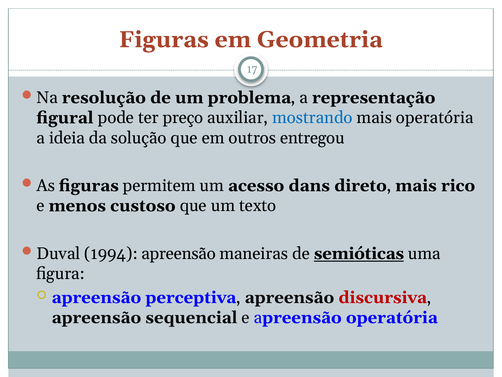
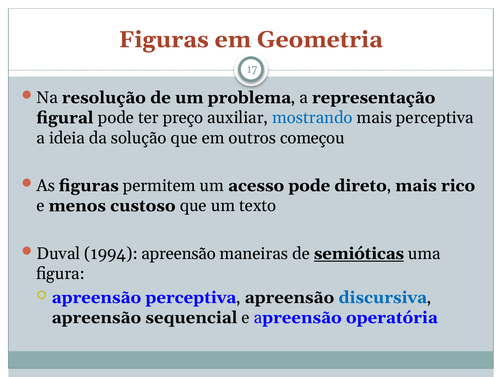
mais operatória: operatória -> perceptiva (435, 118)
entregou: entregou -> começou (312, 138)
acesso dans: dans -> pode (309, 185)
discursiva colour: red -> blue (383, 297)
